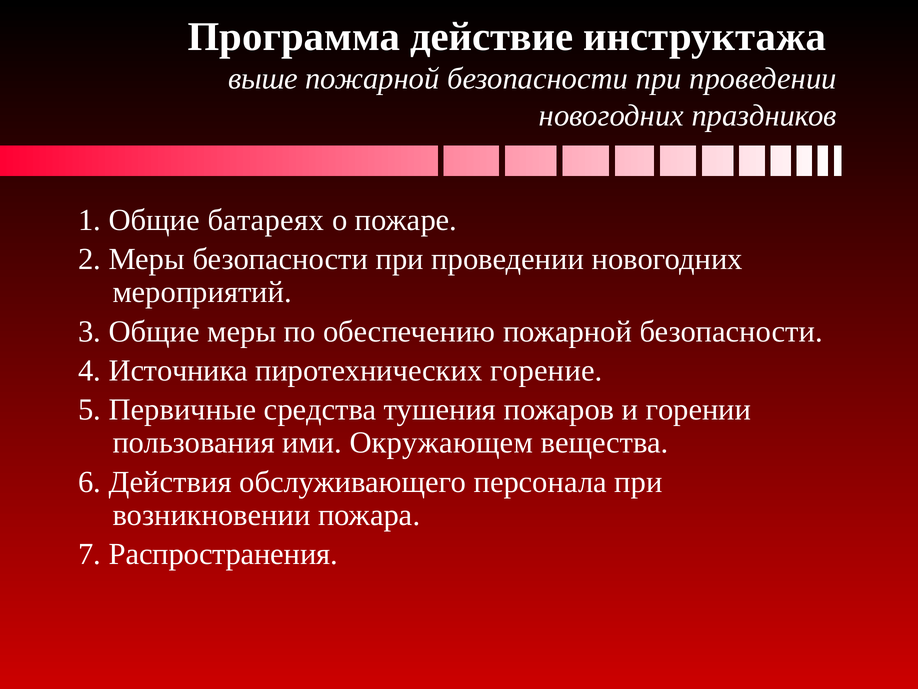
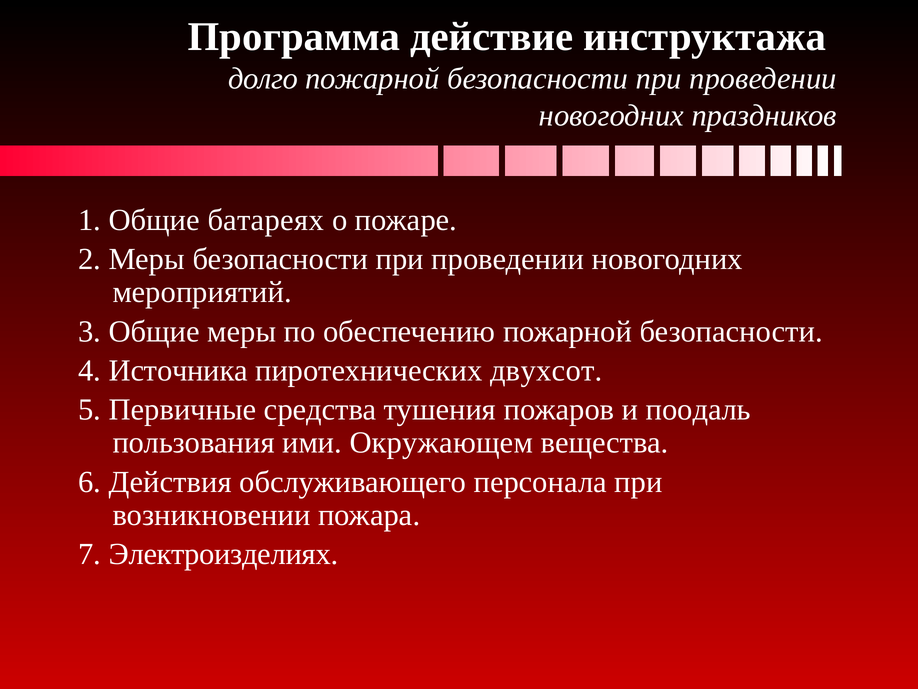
выше: выше -> долго (263, 79)
горение: горение -> двухсот (546, 370)
горении: горении -> поодаль (698, 409)
Распространения: Распространения -> Электроизделиях (223, 554)
